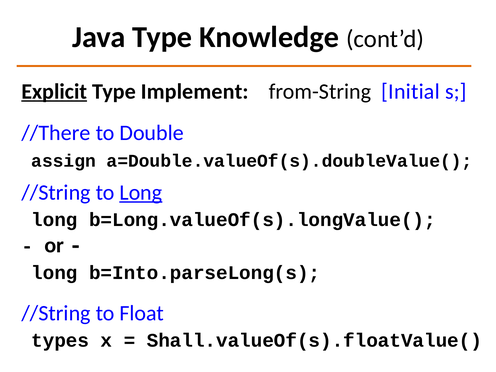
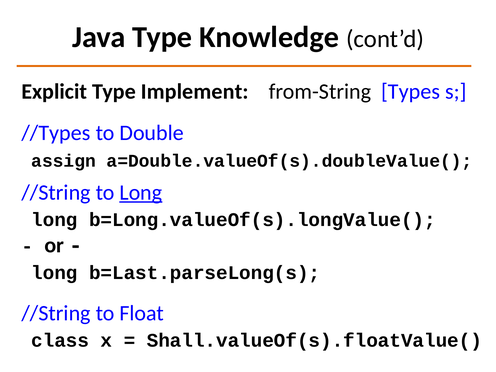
Explicit underline: present -> none (54, 92)
Initial: Initial -> Types (411, 92)
//There: //There -> //Types (56, 133)
b=Into.parseLong(s: b=Into.parseLong(s -> b=Last.parseLong(s (205, 273)
types: types -> class (60, 341)
